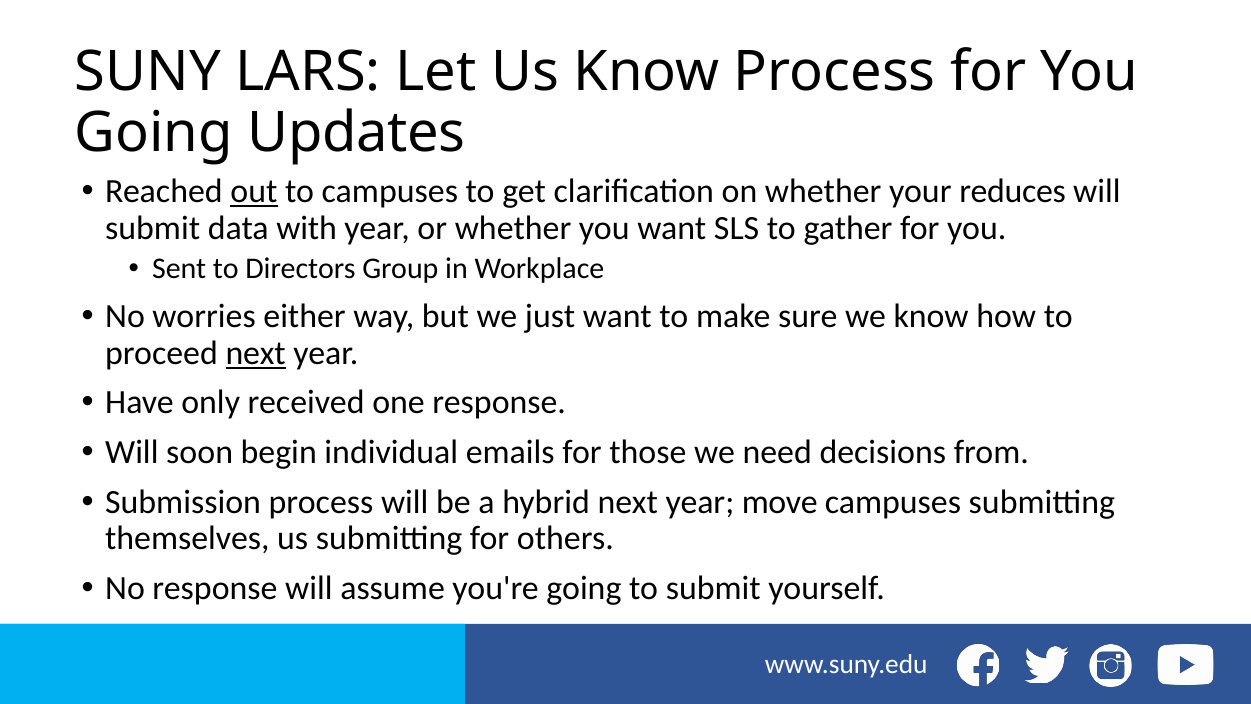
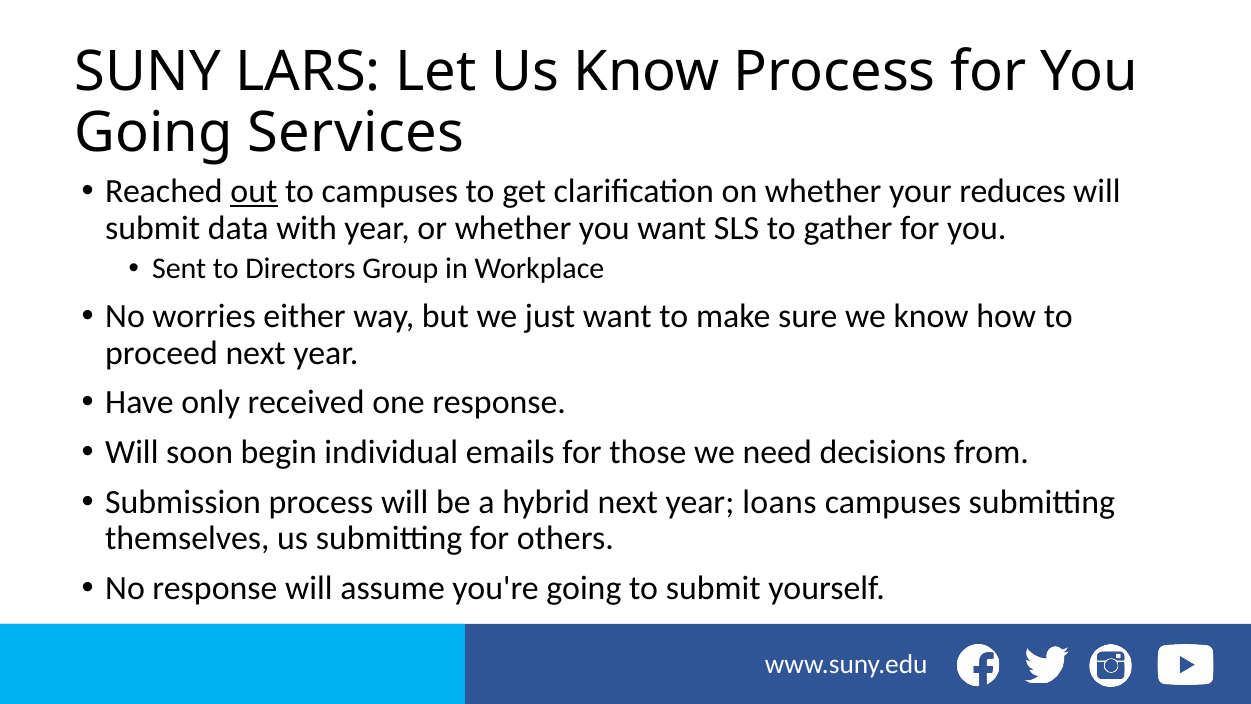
Updates: Updates -> Services (356, 133)
next underline: present -> none (256, 353)
move: move -> loans (779, 502)
